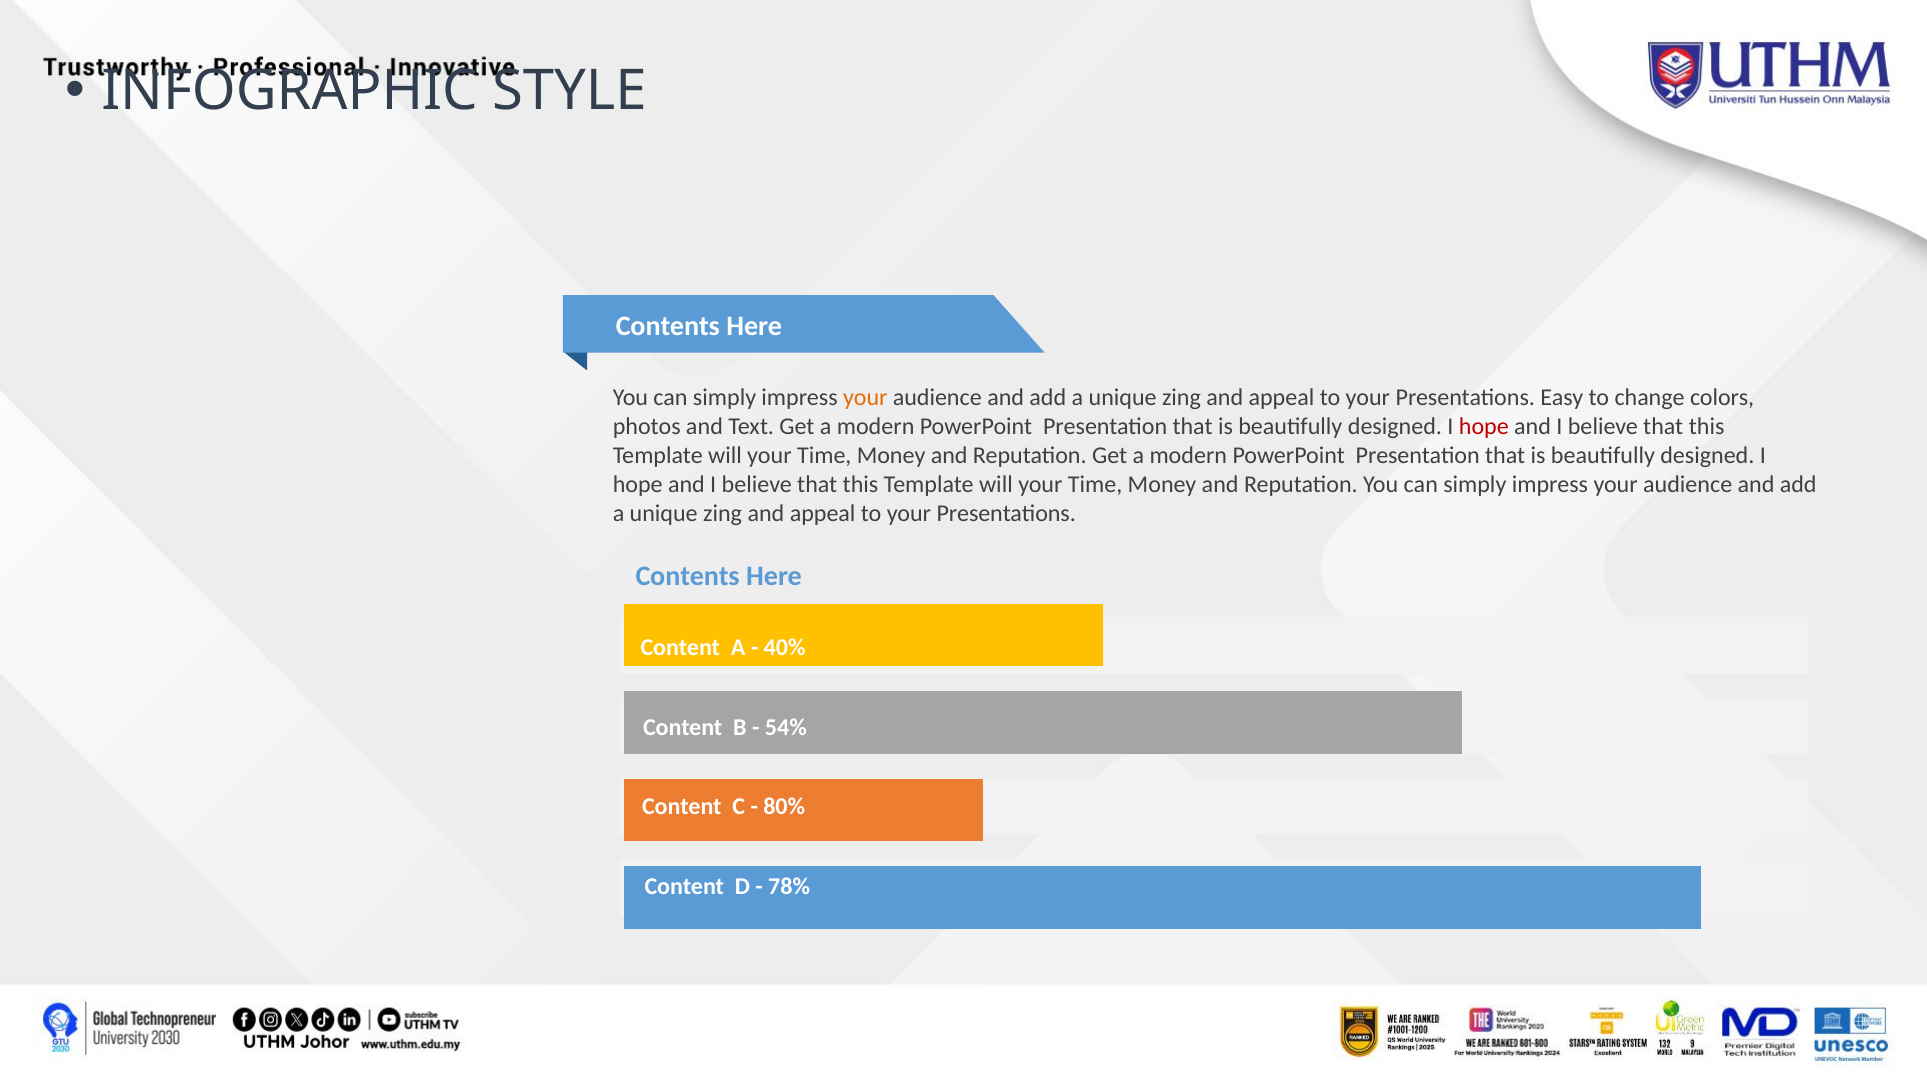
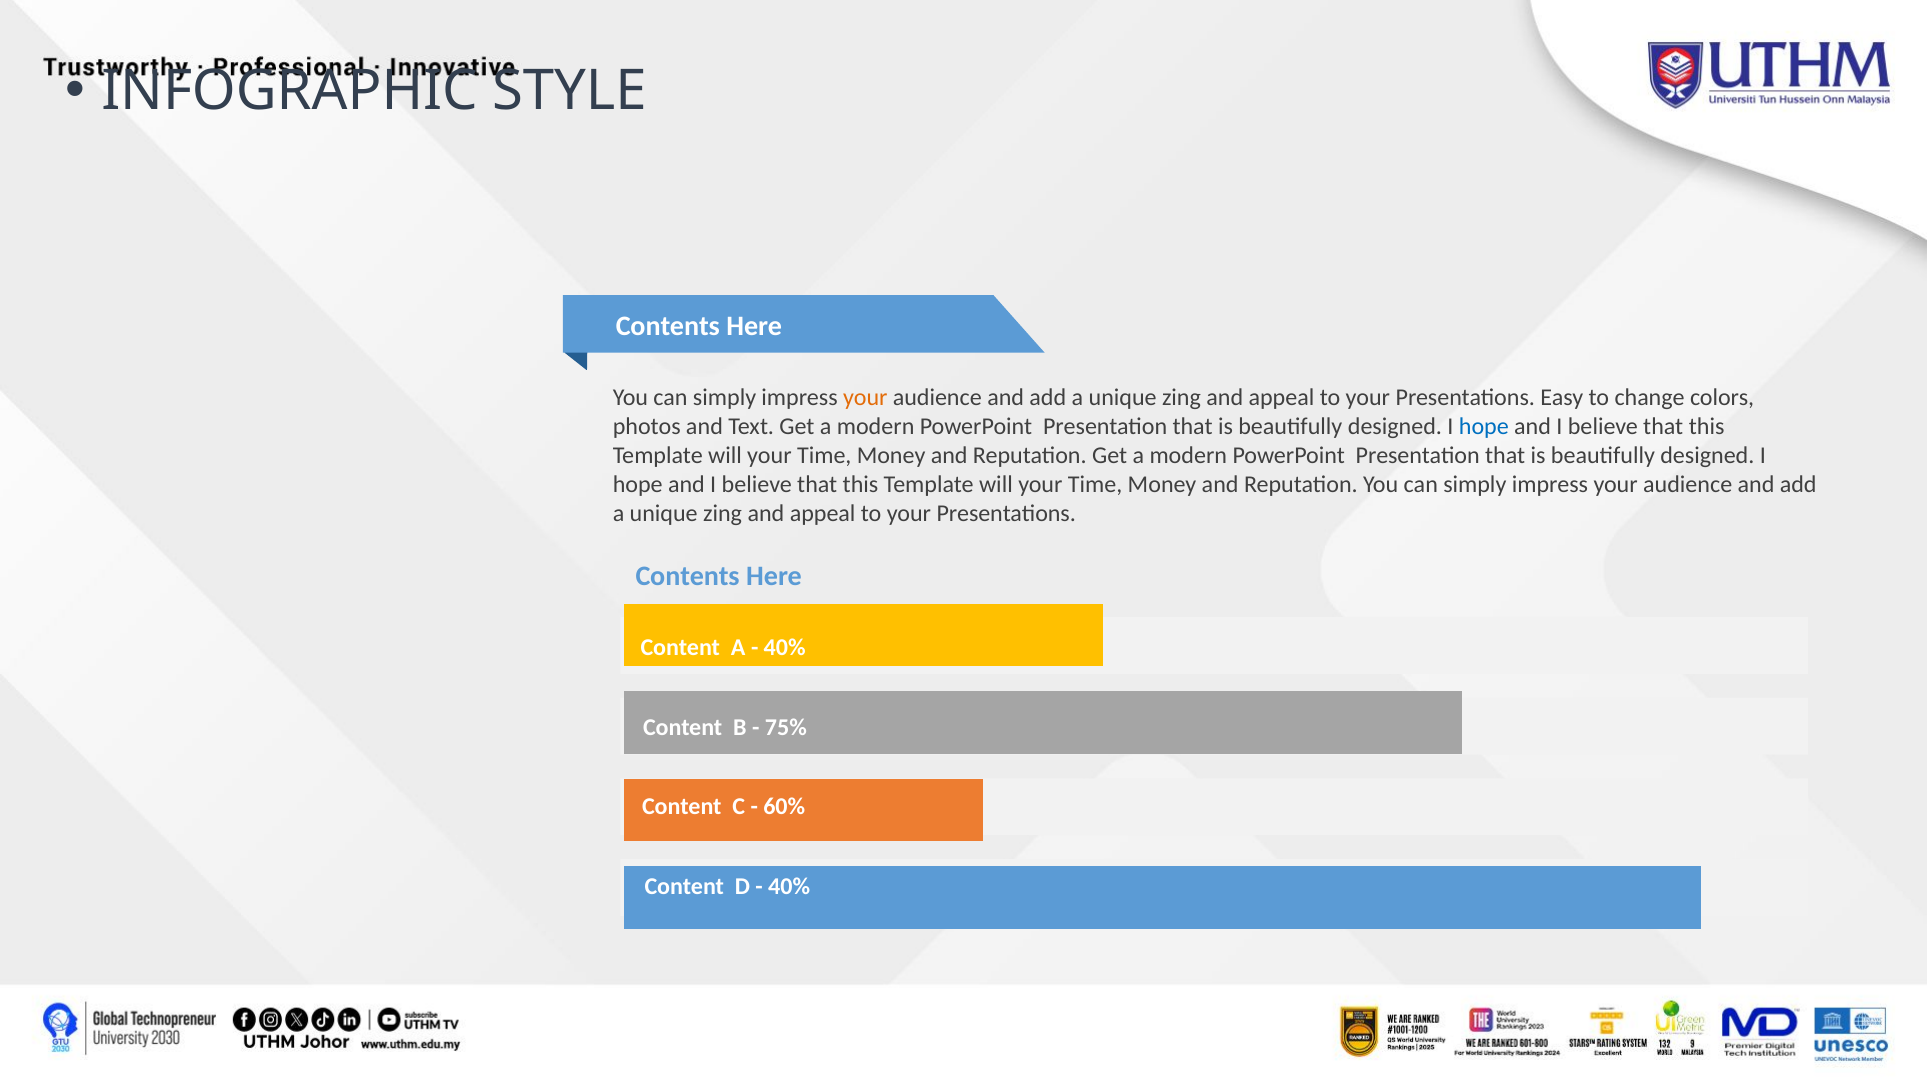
hope colour: red -> blue (1484, 426)
54%: 54% -> 75% (786, 727)
80%: 80% -> 60% (784, 806)
78%: 78% -> 40% (789, 886)
